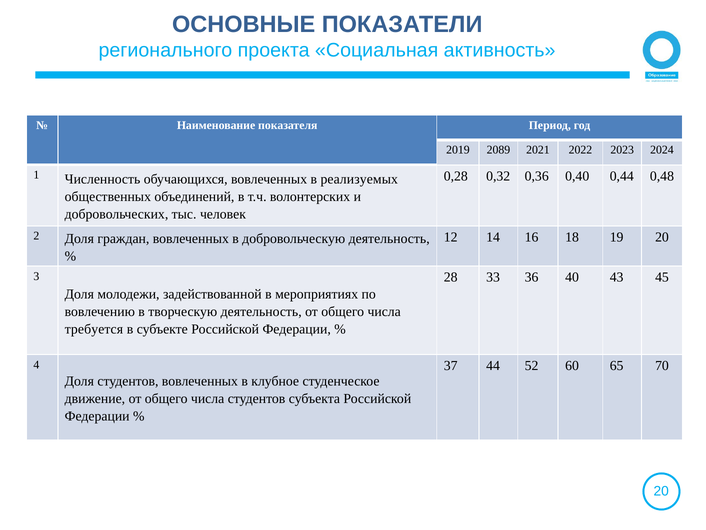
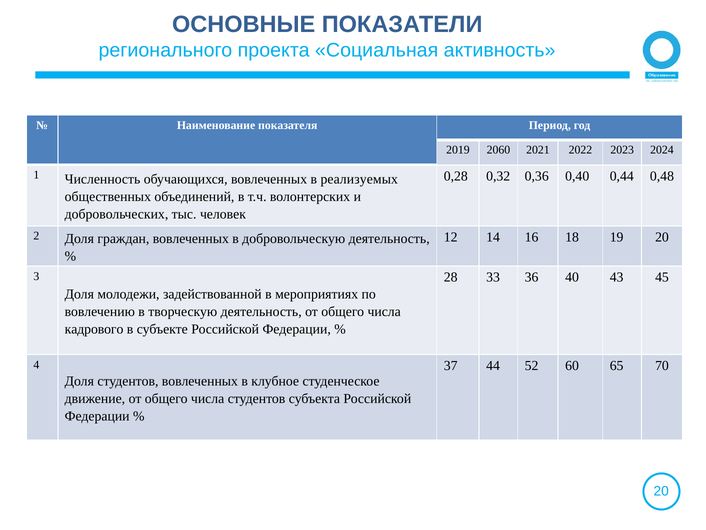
2089: 2089 -> 2060 (498, 150)
требуется: требуется -> кадрового (94, 329)
